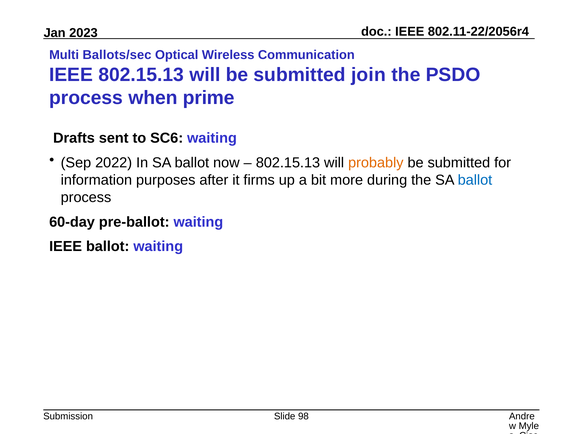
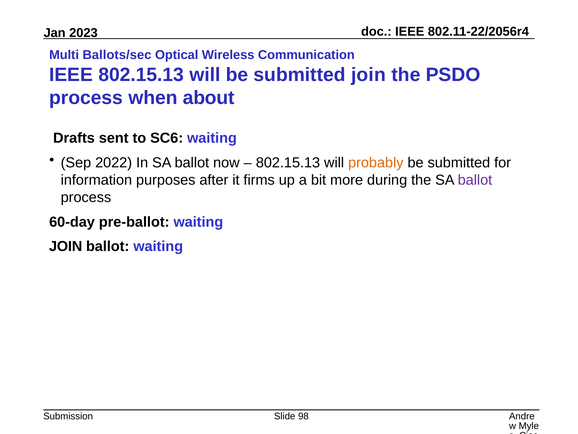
prime: prime -> about (209, 98)
ballot colour: blue -> purple (475, 180)
IEEE: IEEE -> JOIN (66, 246)
